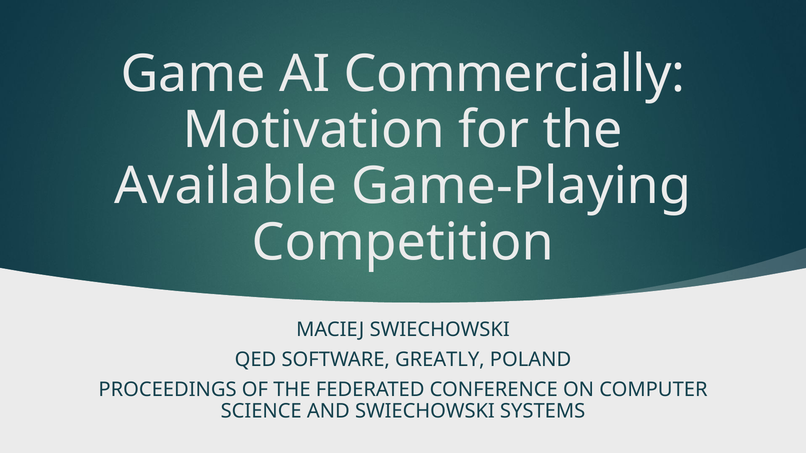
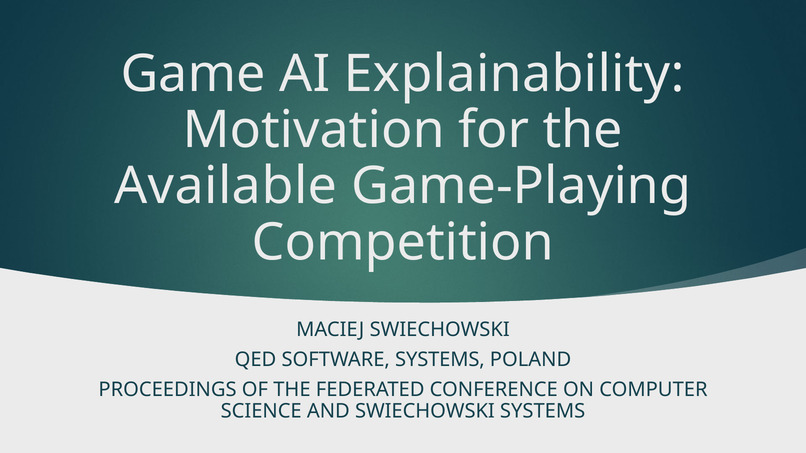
Commercially: Commercially -> Explainability (514, 74)
SOFTWARE GREATLY: GREATLY -> SYSTEMS (440, 360)
